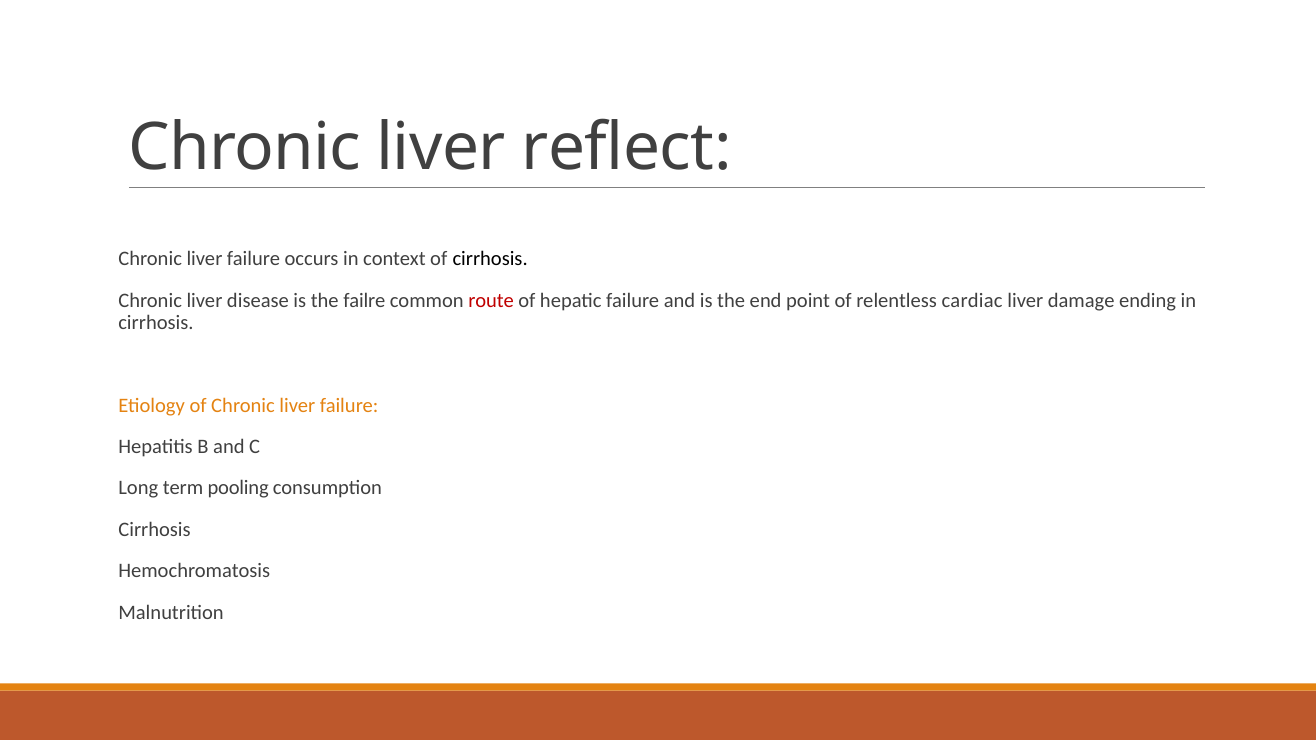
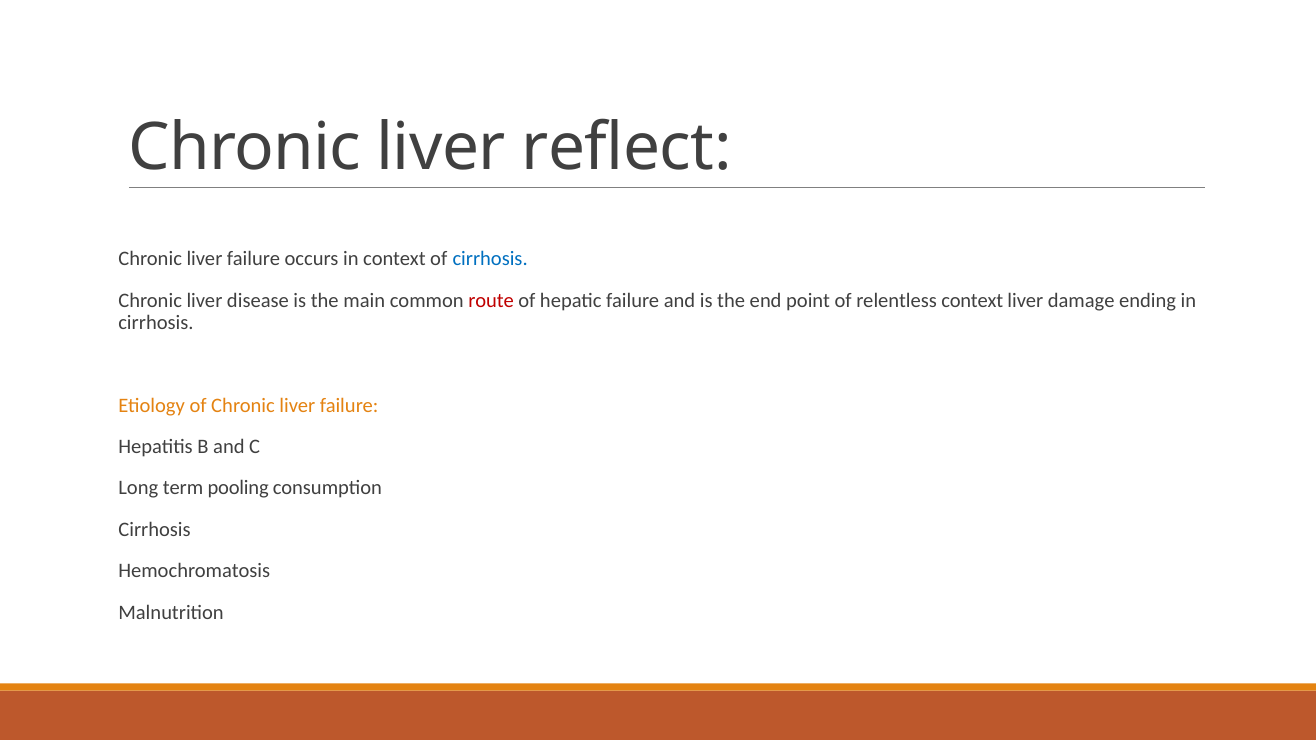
cirrhosis colour: black -> blue (490, 259)
failre: failre -> main (364, 300)
relentless cardiac: cardiac -> context (972, 300)
